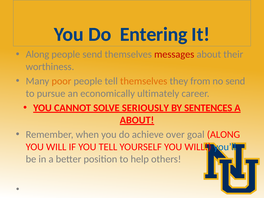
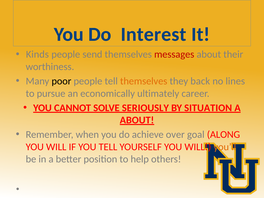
Entering: Entering -> Interest (154, 34)
Along: Along -> Kinds (37, 54)
poor colour: orange -> black (61, 81)
from: from -> back (200, 81)
no send: send -> lines (235, 81)
SENTENCES: SENTENCES -> SITUATION (208, 108)
you’ll colour: blue -> orange (225, 147)
